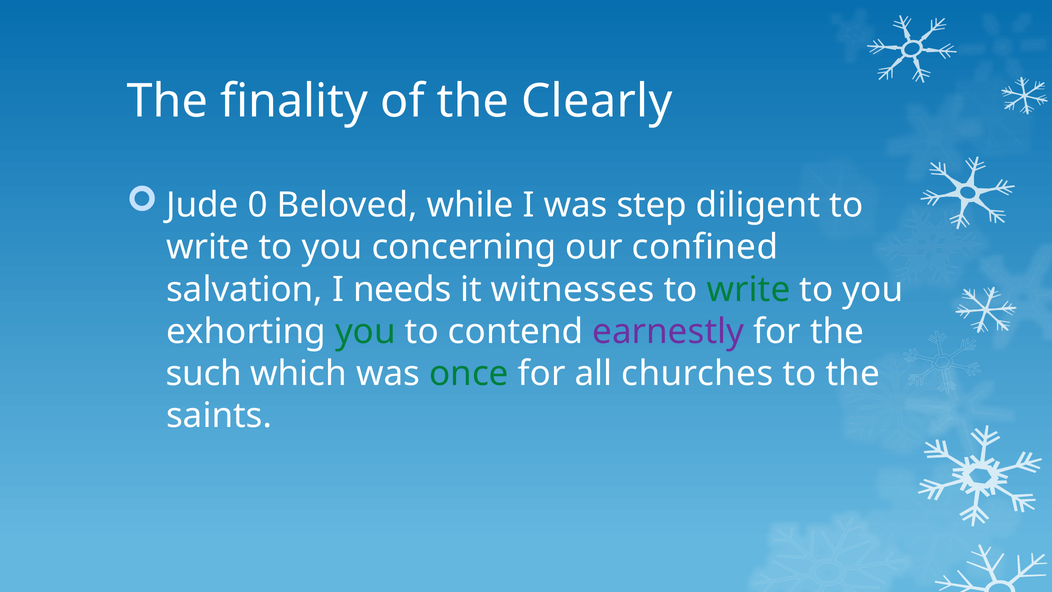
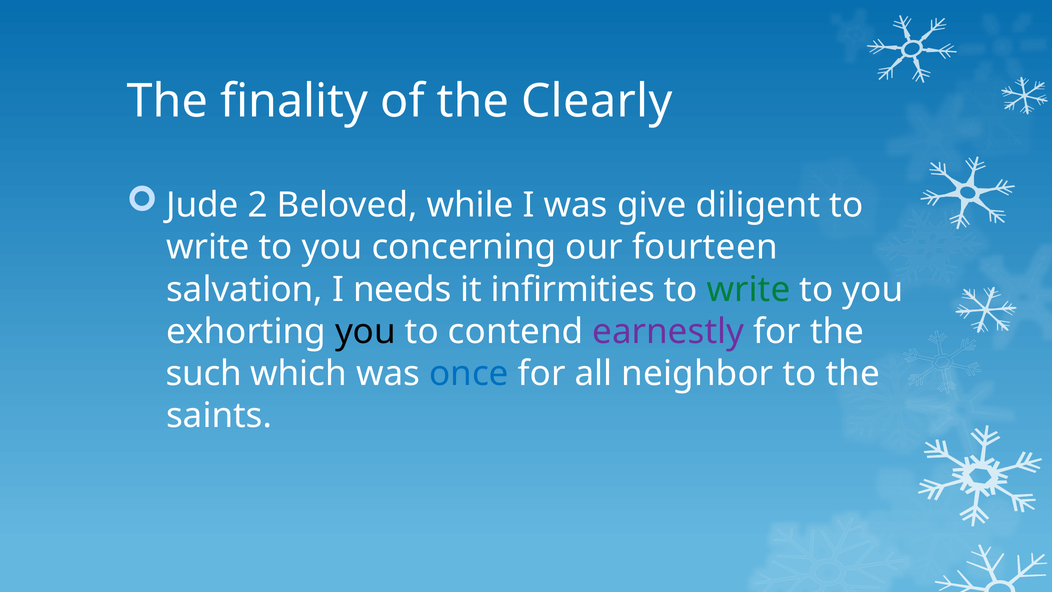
0: 0 -> 2 (258, 205)
step: step -> give (652, 205)
confined: confined -> fourteen (705, 247)
witnesses: witnesses -> infirmities (573, 289)
you colour: green -> black (365, 331)
once colour: green -> blue (469, 373)
churches: churches -> neighbor (697, 373)
